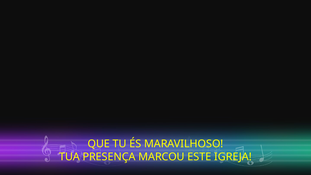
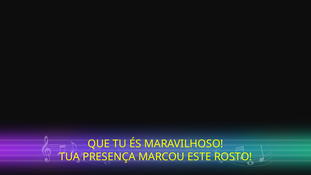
IGREJA: IGREJA -> ROSTO (233, 157)
